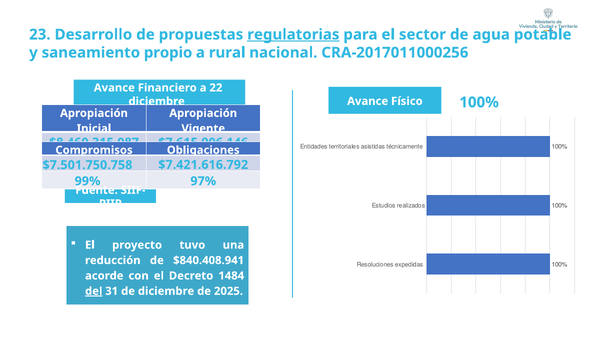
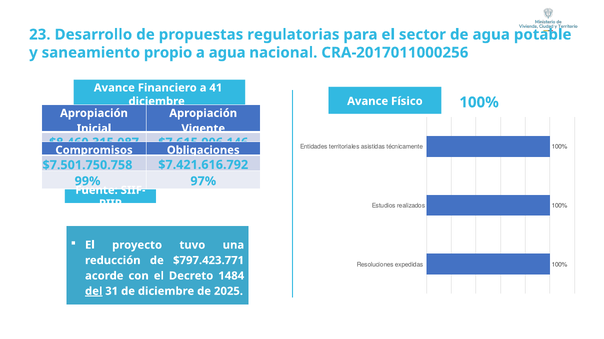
regulatorias underline: present -> none (293, 35)
a rural: rural -> agua (227, 53)
22: 22 -> 41 (216, 88)
$840.408.941: $840.408.941 -> $797.423.771 (209, 261)
